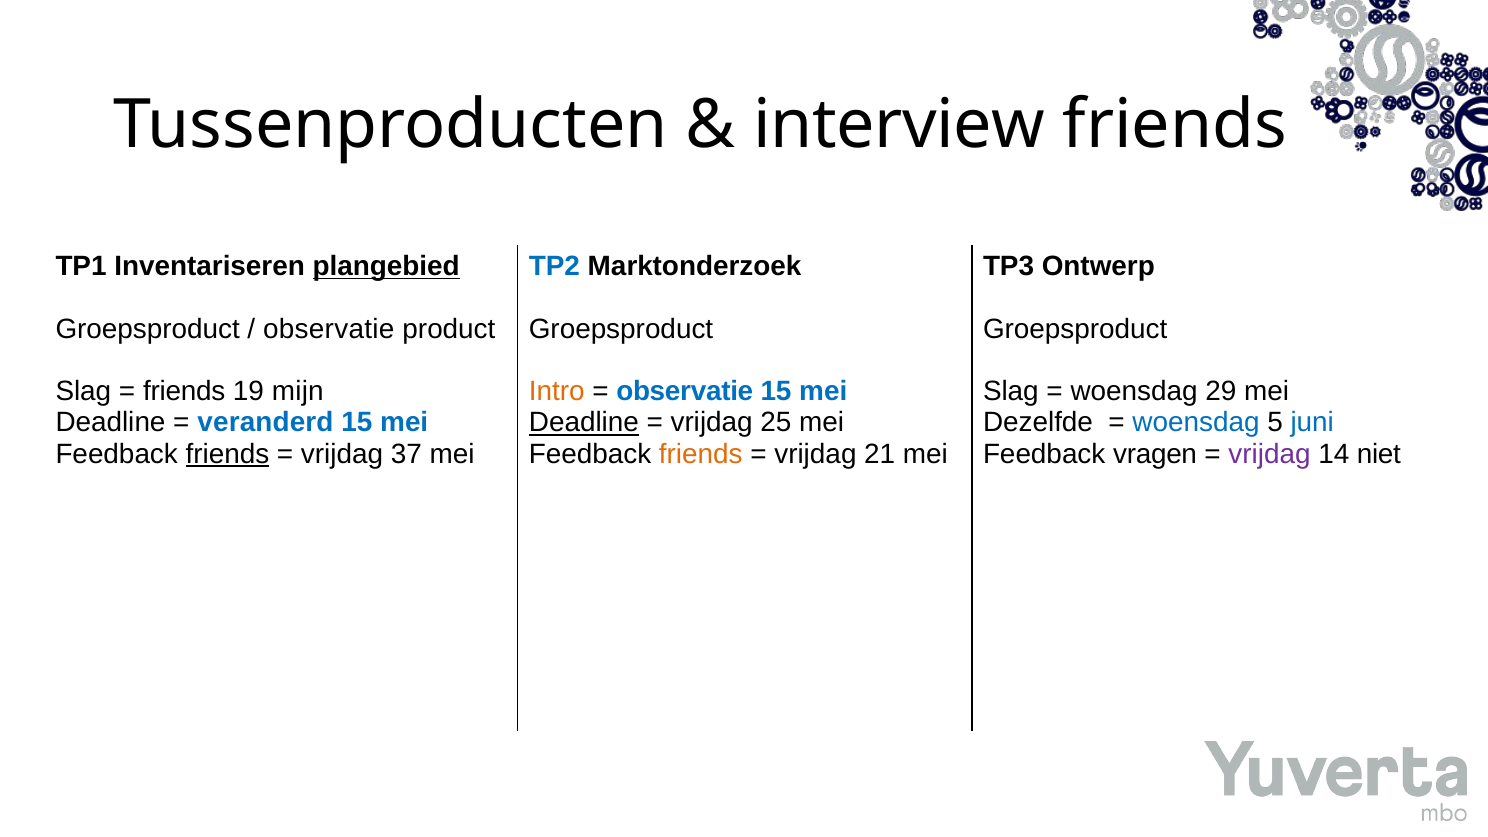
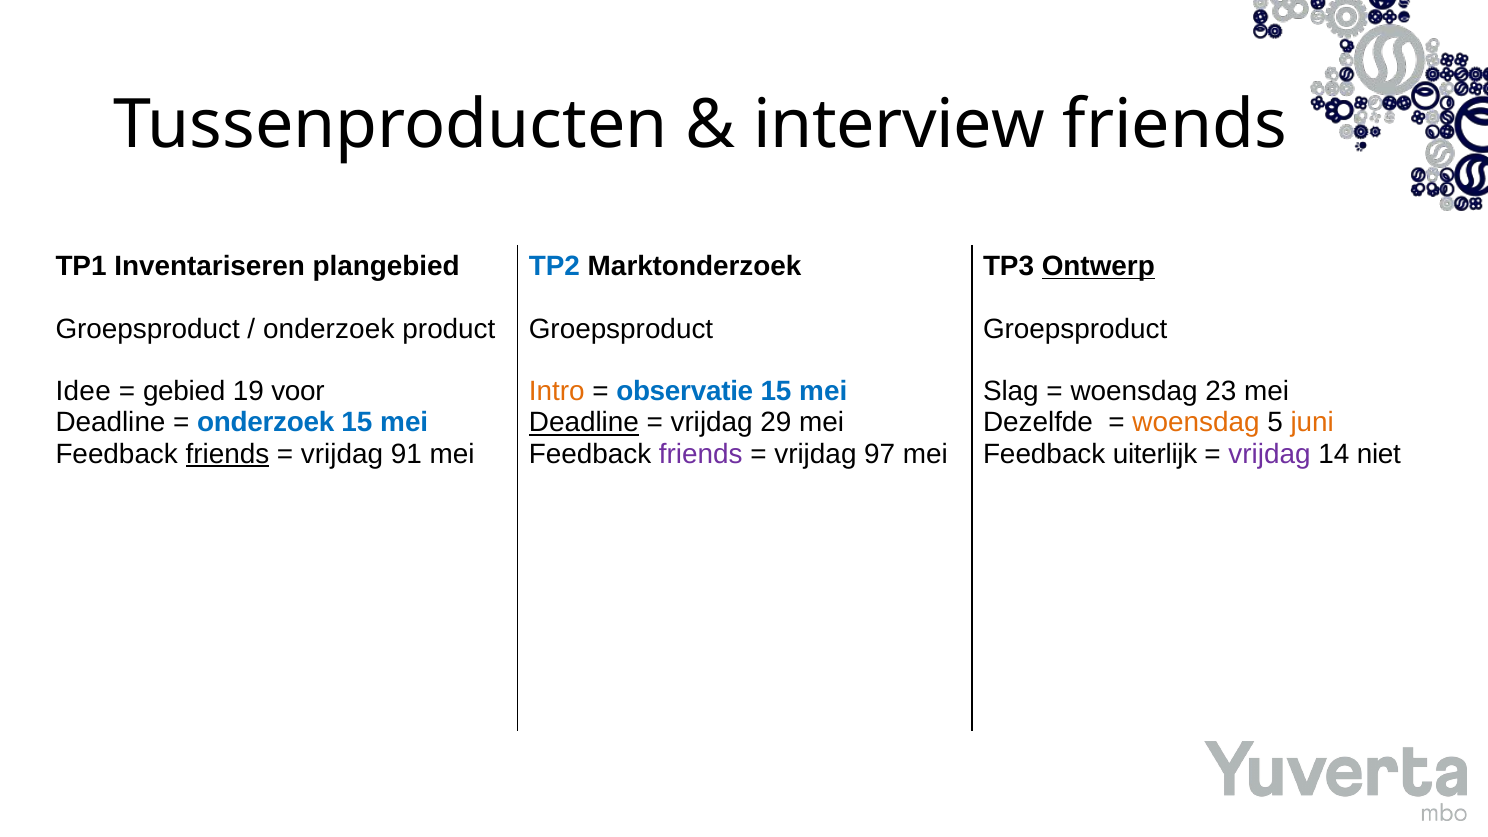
plangebied underline: present -> none (386, 266)
Ontwerp underline: none -> present (1098, 266)
observatie: observatie -> onderzoek (329, 329)
Slag: Slag -> Idee (83, 391)
friends: friends -> gebied (184, 391)
mijn: mijn -> voor (298, 391)
29: 29 -> 23 (1221, 391)
veranderd: veranderd -> onderzoek (266, 423)
25: 25 -> 29 (776, 423)
woensdag colour: blue -> orange (1196, 423)
juni colour: blue -> orange (1312, 423)
37: 37 -> 91 (406, 454)
friends colour: orange -> purple (701, 454)
21: 21 -> 97 (880, 454)
vragen: vragen -> uiterlijk (1155, 454)
